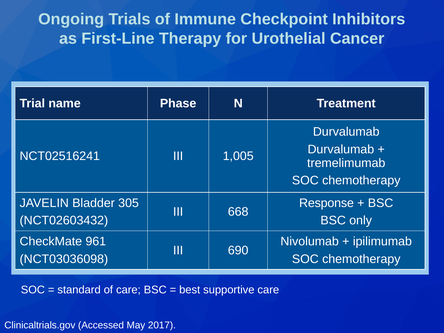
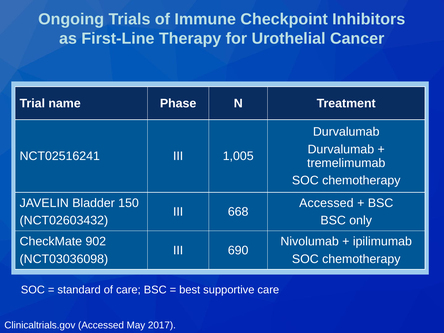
305: 305 -> 150 (129, 203)
Response: Response -> Accessed (326, 203)
961: 961 -> 902 (96, 242)
